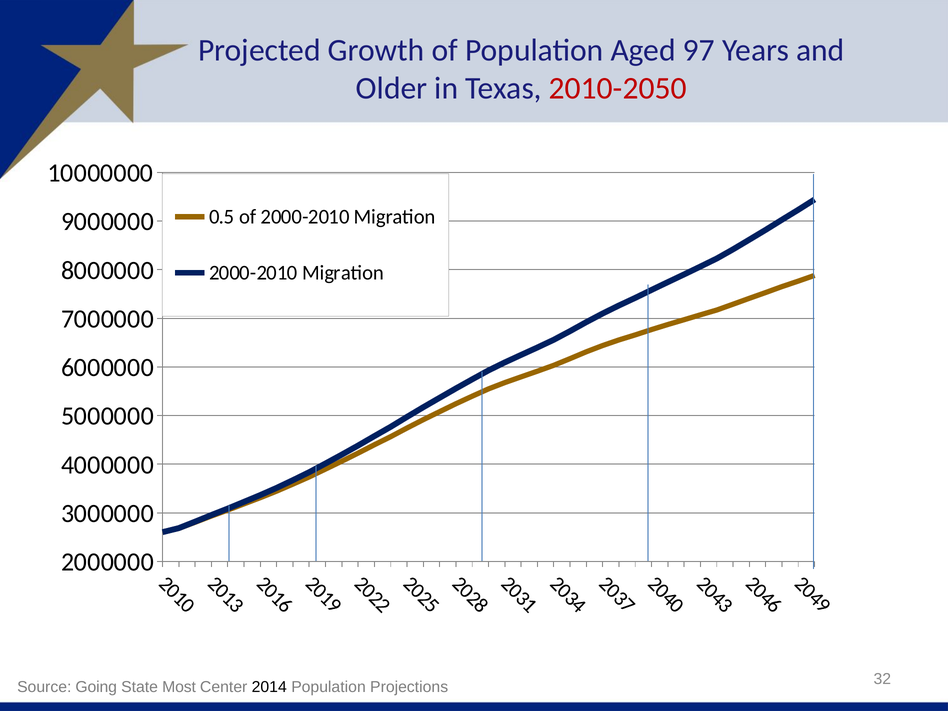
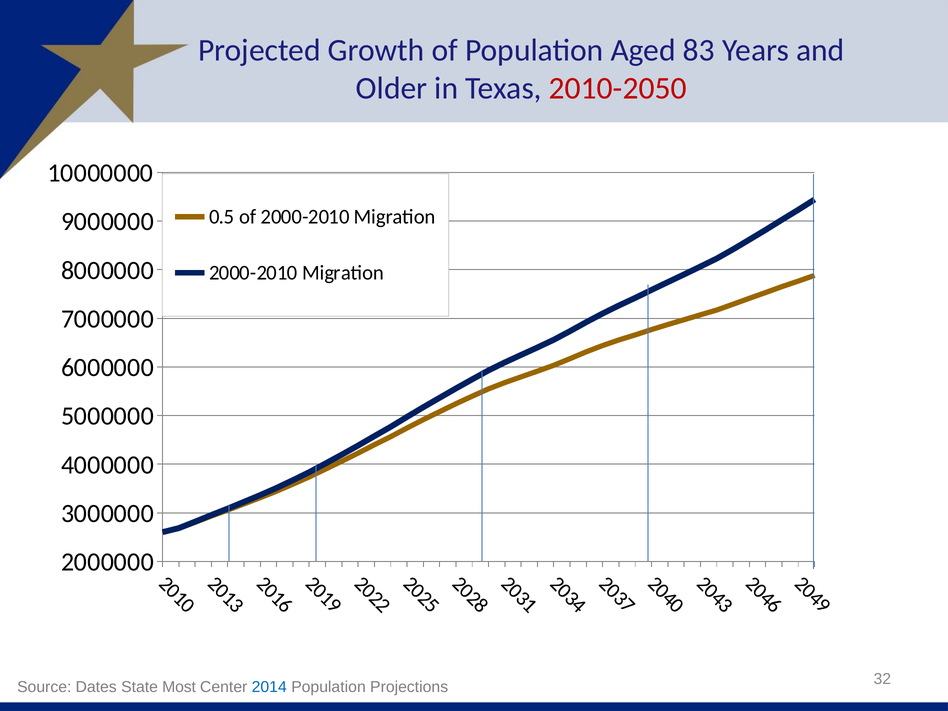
97: 97 -> 83 (699, 50)
Going: Going -> Dates (96, 687)
2014 colour: black -> blue (269, 687)
